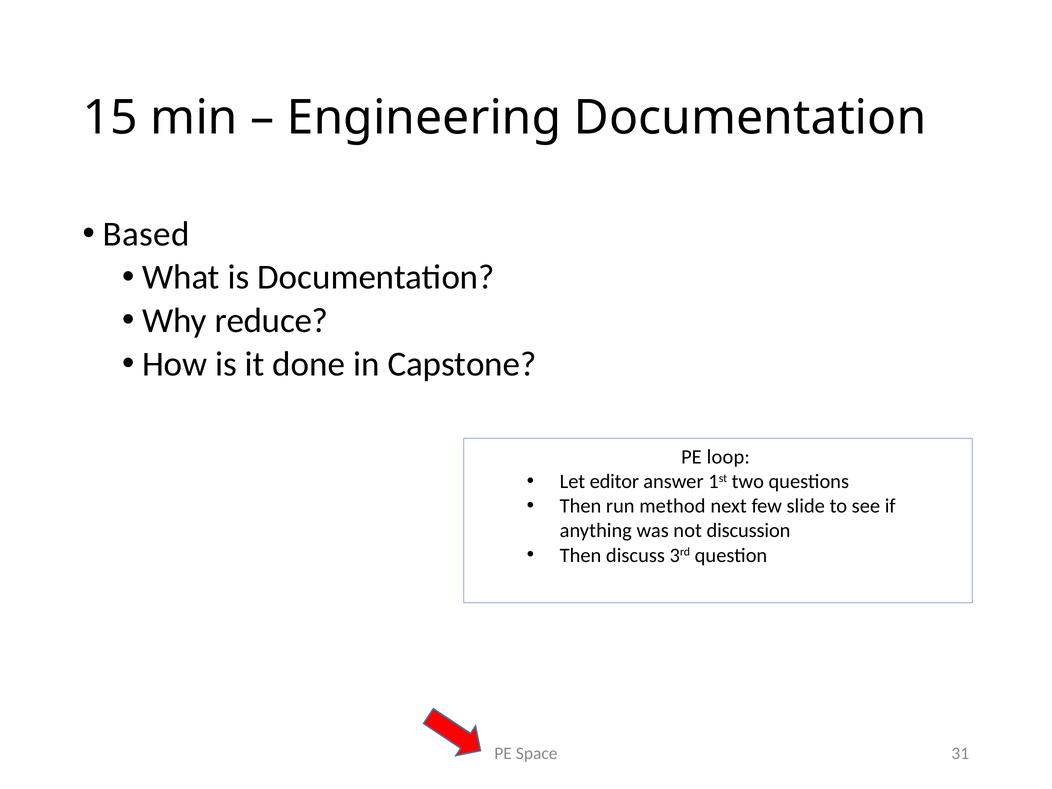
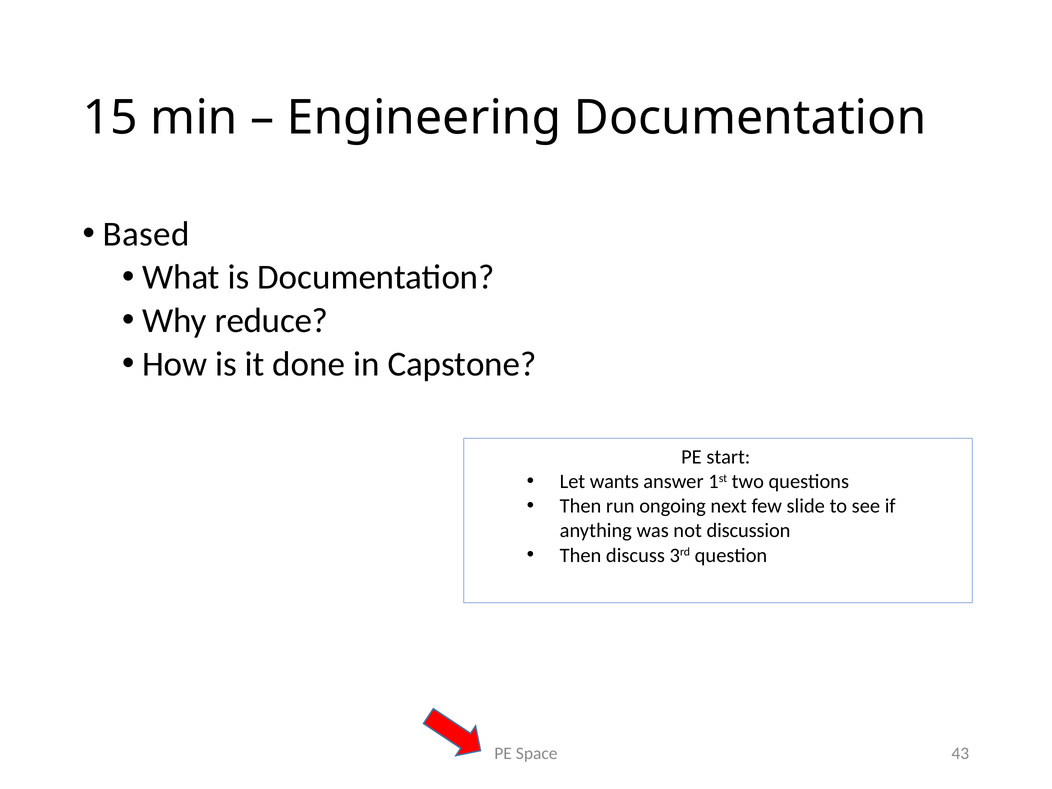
loop: loop -> start (728, 457)
editor: editor -> wants (614, 482)
method: method -> ongoing (673, 506)
31: 31 -> 43 (960, 753)
